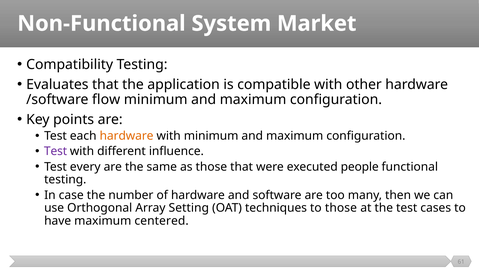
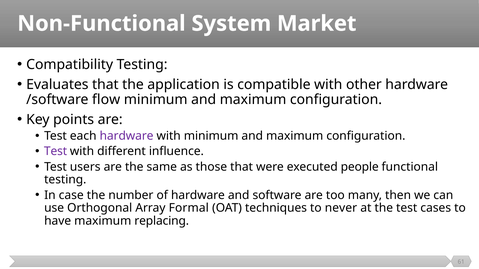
hardware colour: orange -> purple (127, 136)
every: every -> users (85, 167)
Setting: Setting -> Formal (189, 208)
to those: those -> never (341, 208)
centered: centered -> replacing (162, 221)
